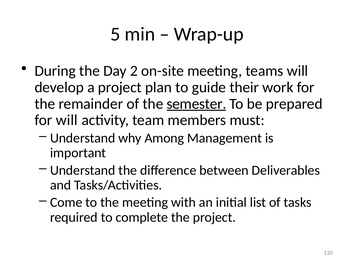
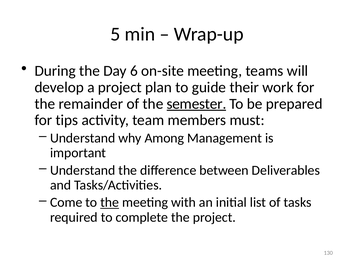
2: 2 -> 6 (134, 71)
for will: will -> tips (67, 120)
the underline: none -> present (110, 203)
